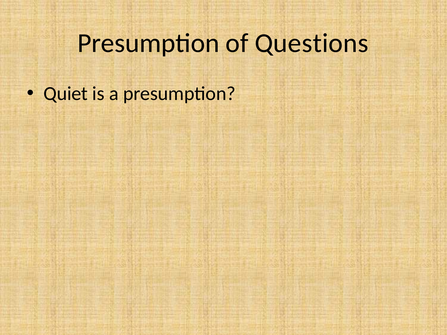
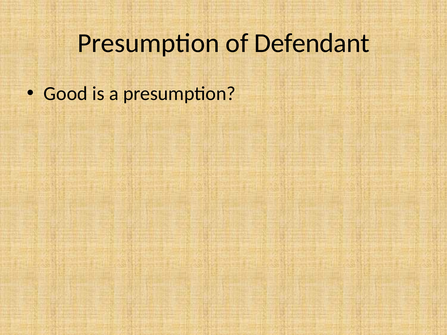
Questions: Questions -> Defendant (312, 43)
Quiet: Quiet -> Good (66, 94)
